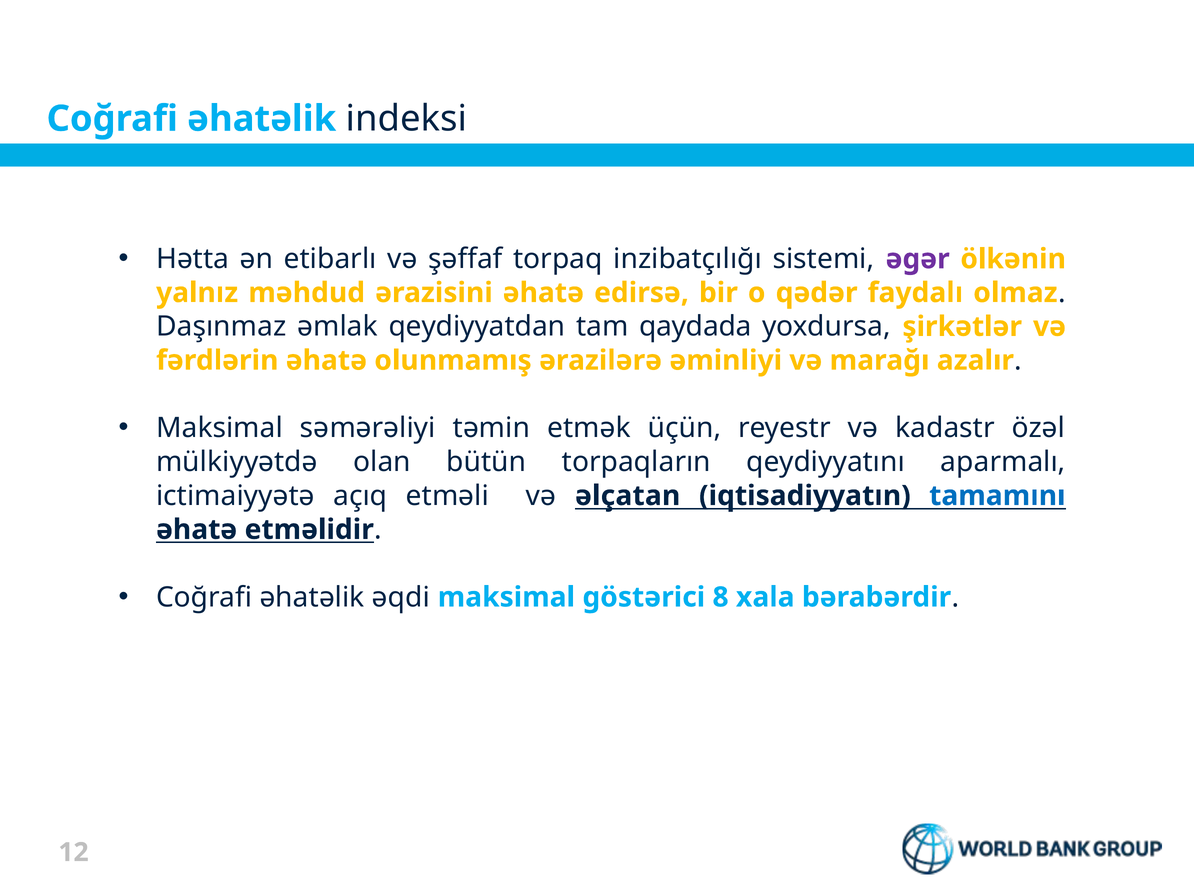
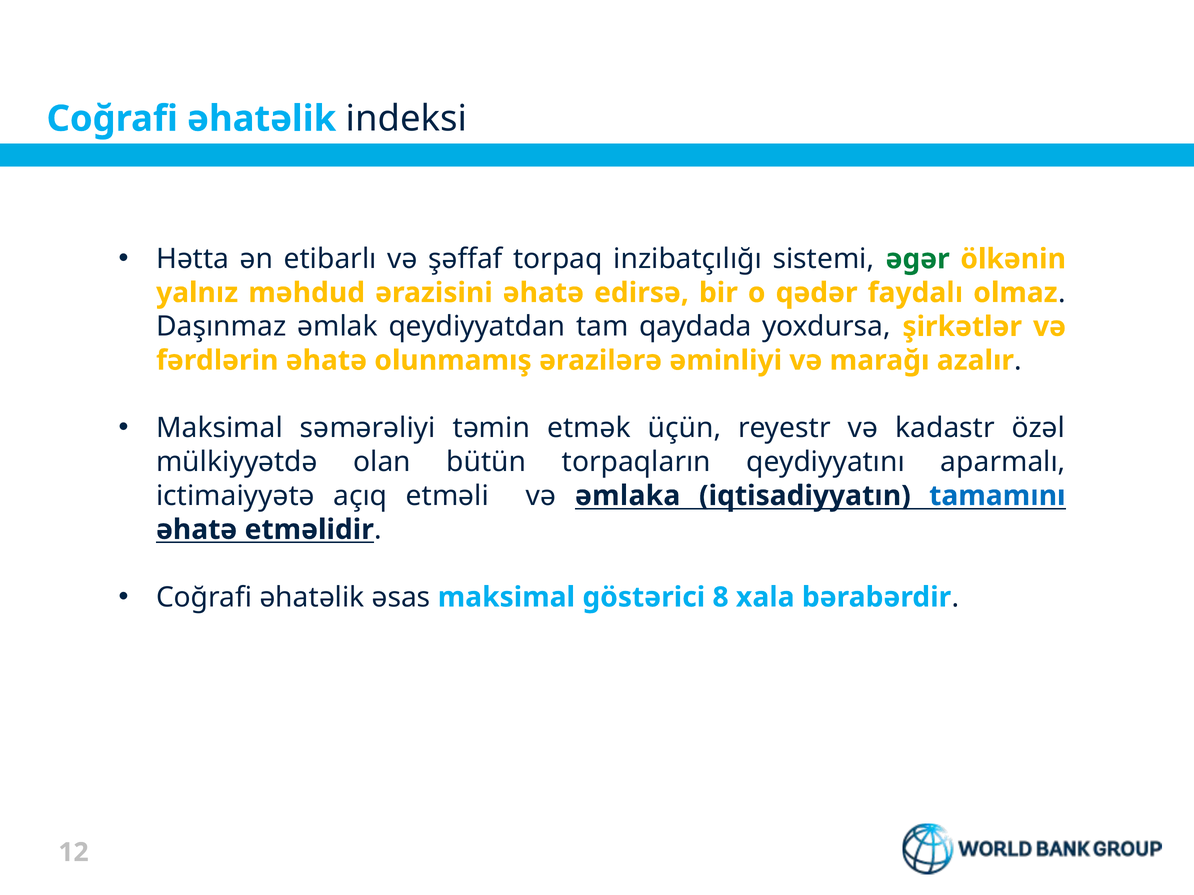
əgər colour: purple -> green (918, 259)
əlçatan: əlçatan -> əmlaka (628, 496)
əqdi: əqdi -> əsas (401, 598)
